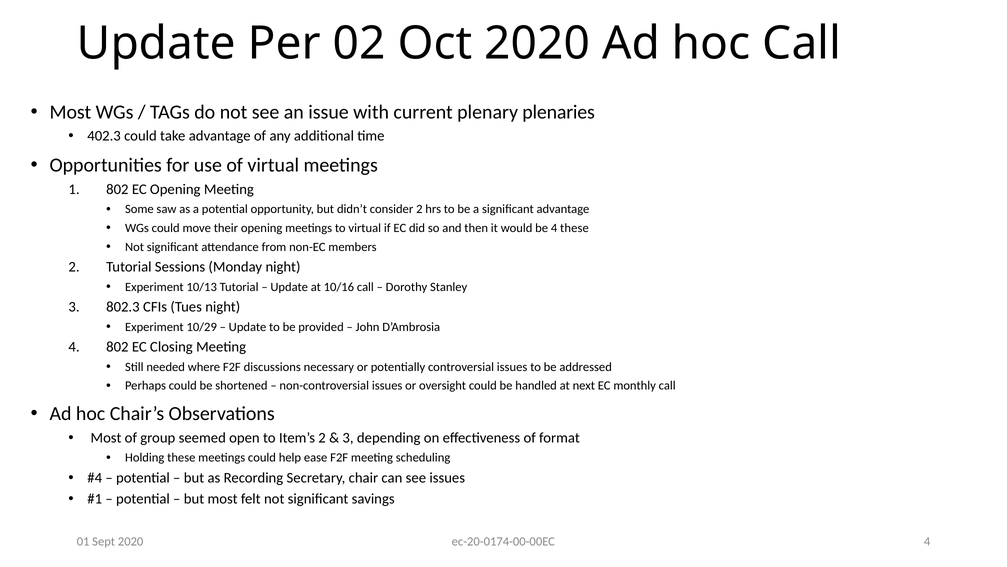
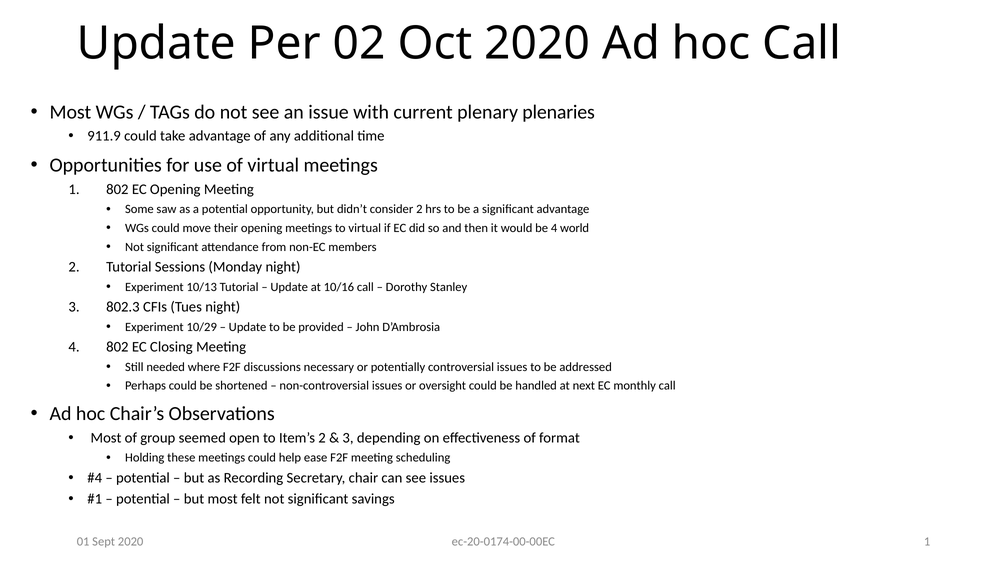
402.3: 402.3 -> 911.9 (104, 136)
4 these: these -> world (575, 228)
ec-20-0174-00-00EC 4: 4 -> 1 (927, 541)
